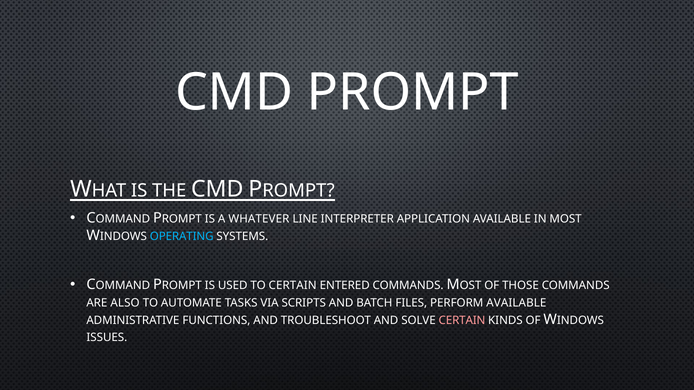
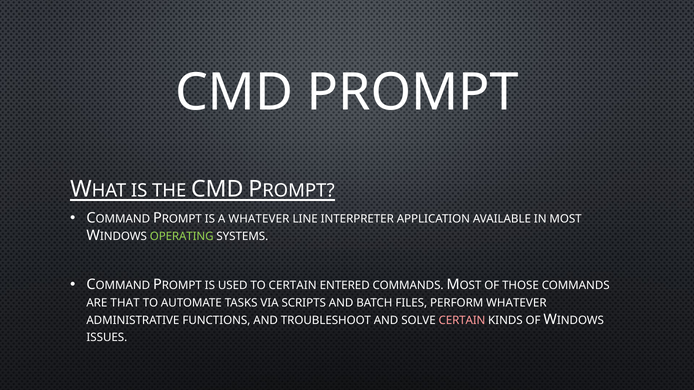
OPERATING colour: light blue -> light green (182, 237)
ALSO: ALSO -> THAT (125, 303)
PERFORM AVAILABLE: AVAILABLE -> WHATEVER (516, 303)
